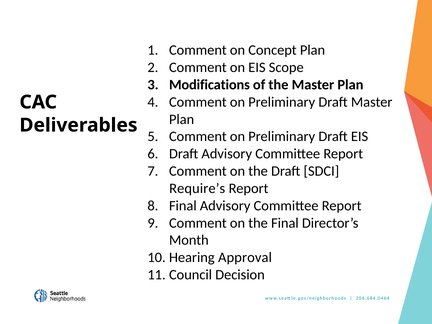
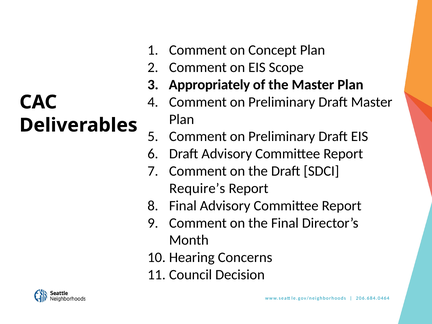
Modifications: Modifications -> Appropriately (209, 85)
Approval: Approval -> Concerns (245, 258)
